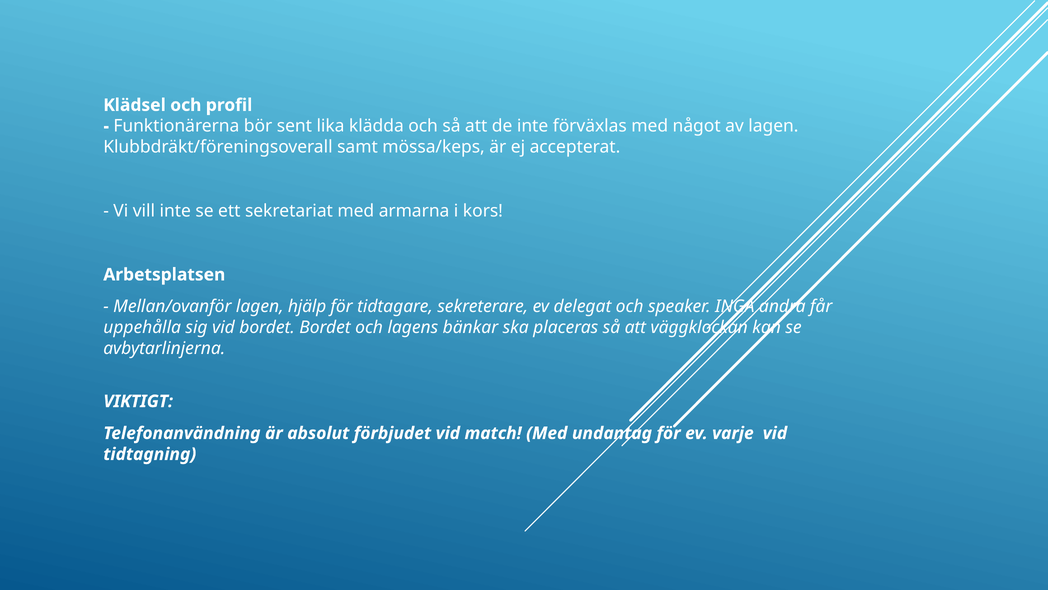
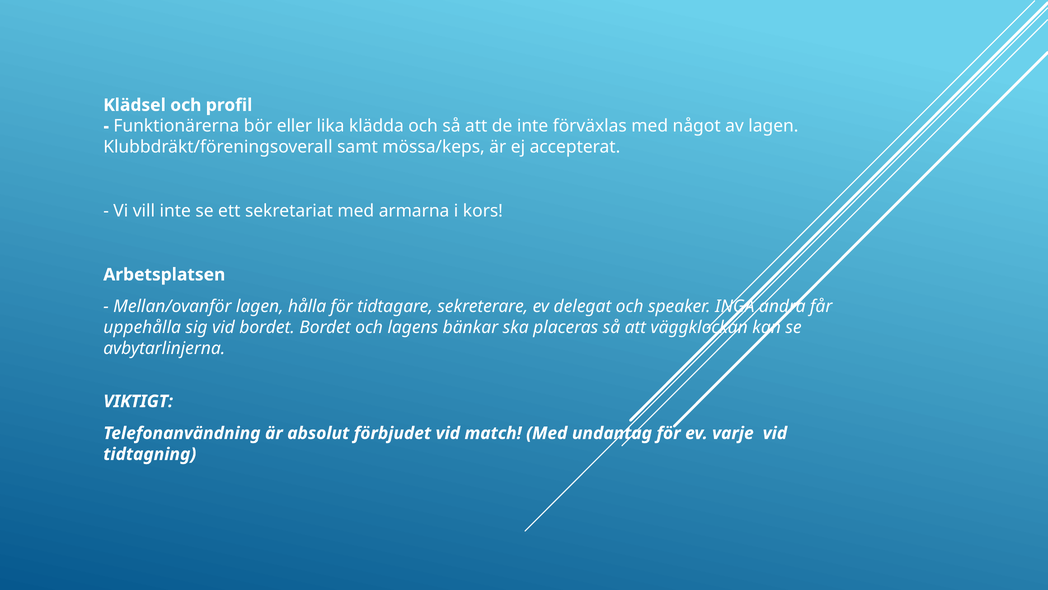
sent: sent -> eller (294, 126)
hjälp: hjälp -> hålla (307, 306)
